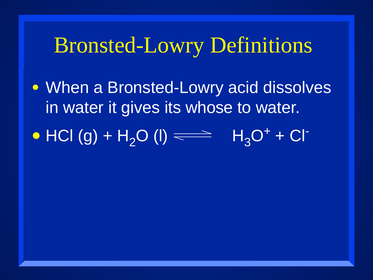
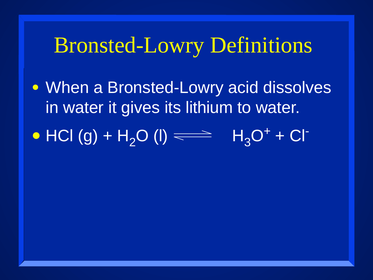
whose: whose -> lithium (209, 107)
